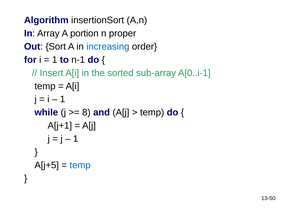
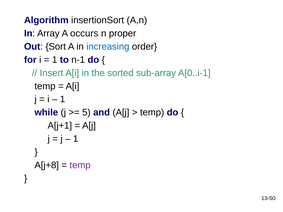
portion: portion -> occurs (84, 33)
8: 8 -> 5 (86, 113)
A[j+5: A[j+5 -> A[j+8 (47, 165)
temp colour: blue -> purple (80, 165)
